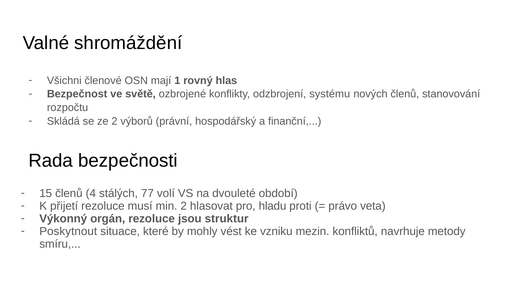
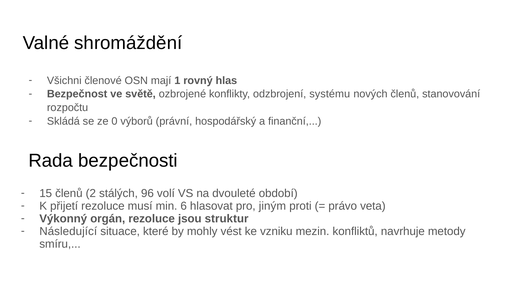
ze 2: 2 -> 0 (114, 121)
4: 4 -> 2 (91, 193)
77: 77 -> 96 (147, 193)
min 2: 2 -> 6 (184, 206)
hladu: hladu -> jiným (272, 206)
Poskytnout: Poskytnout -> Následující (68, 231)
